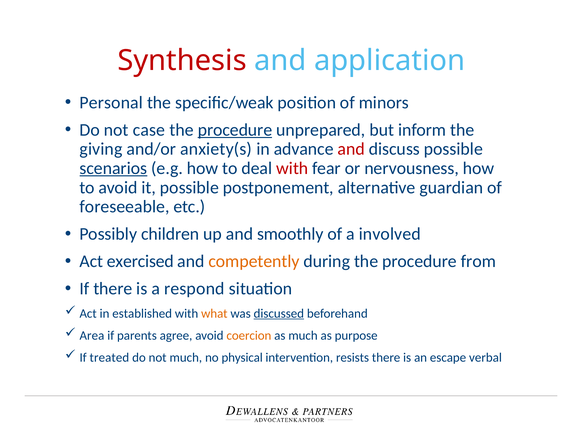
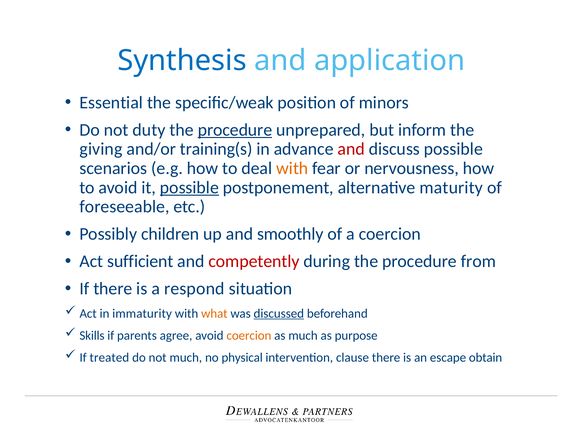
Synthesis colour: red -> blue (182, 61)
Personal: Personal -> Essential (111, 103)
case: case -> duty (149, 130)
anxiety(s: anxiety(s -> training(s (216, 149)
scenarios underline: present -> none (113, 168)
with colour: red -> orange (292, 168)
possible underline: none -> present (189, 188)
guardian: guardian -> maturity (451, 188)
a involved: involved -> coercion (390, 234)
exercised: exercised -> sufficient (140, 261)
competently colour: orange -> red (254, 261)
established: established -> immaturity (142, 314)
Area: Area -> Skills (92, 336)
resists: resists -> clause (352, 358)
verbal: verbal -> obtain (486, 358)
